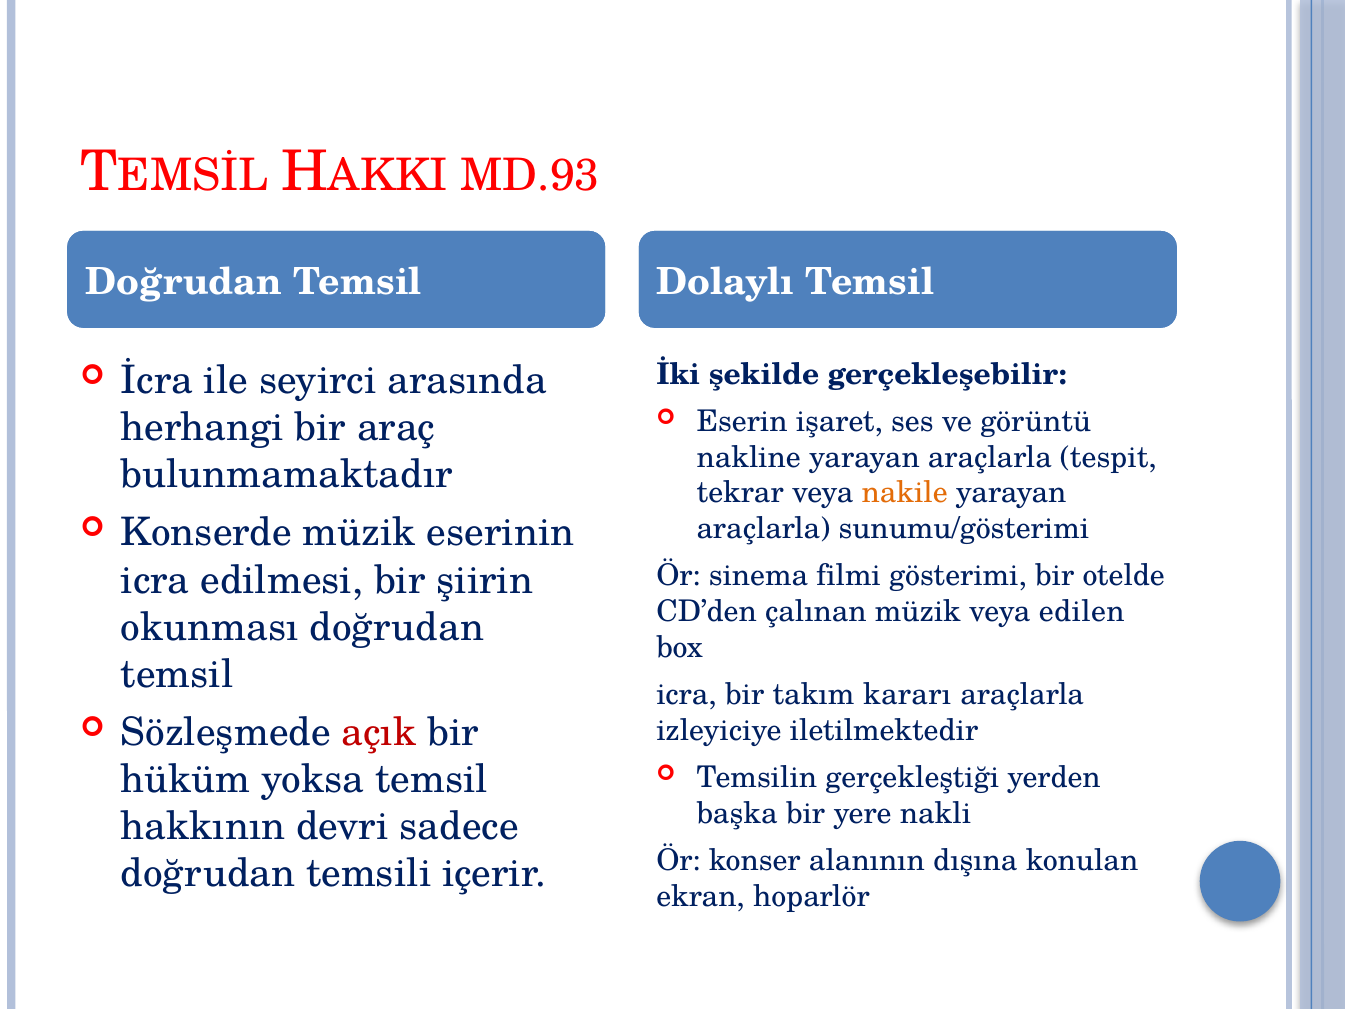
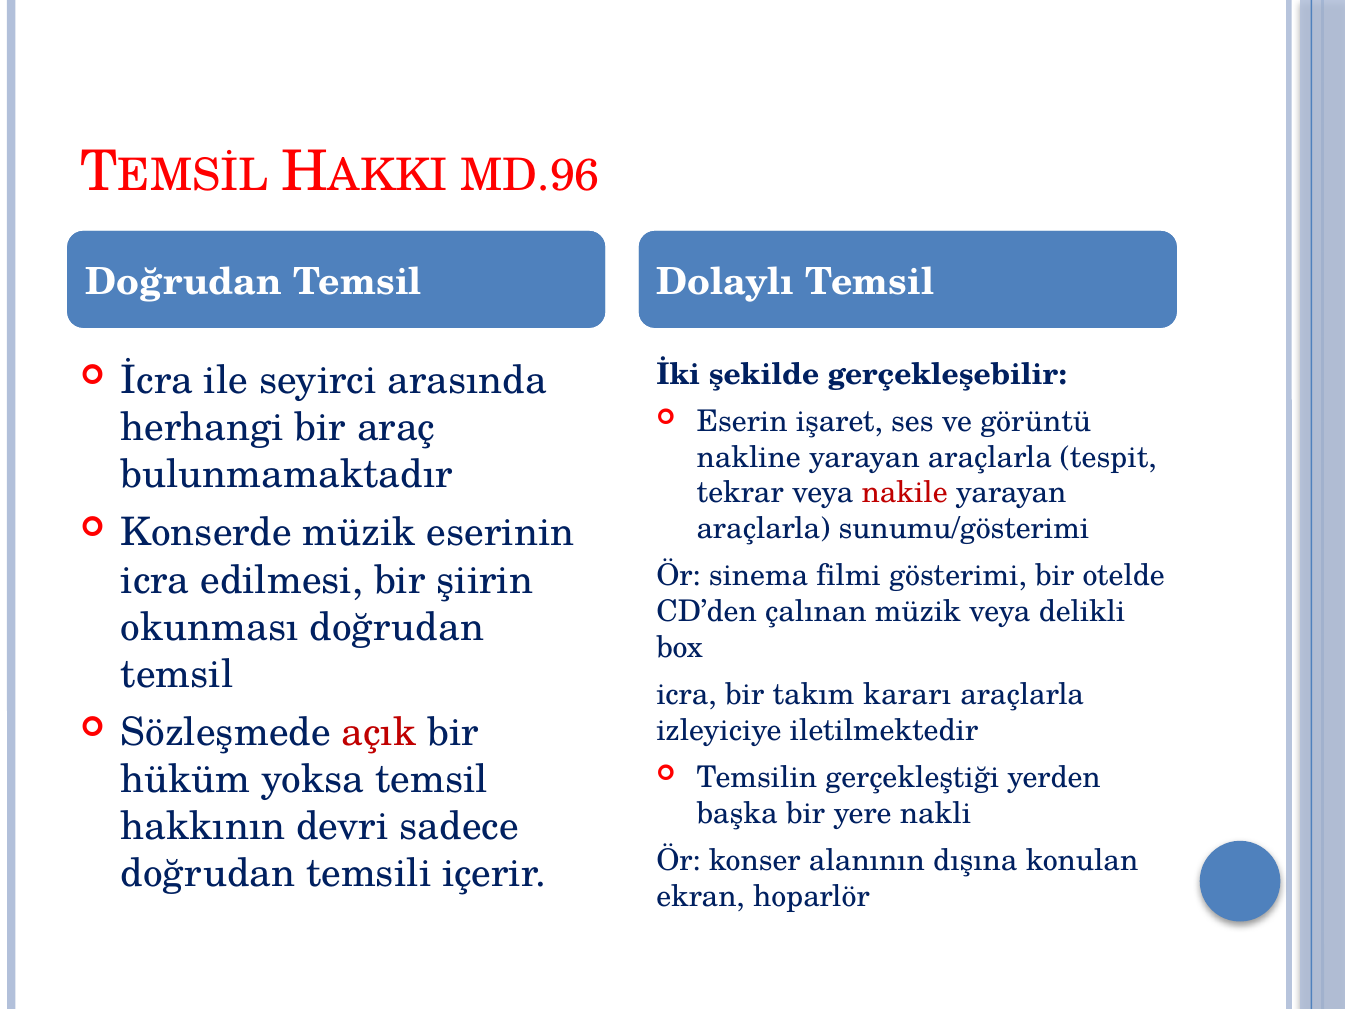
MD.93: MD.93 -> MD.96 (530, 176)
nakile colour: orange -> red (905, 493)
edilen: edilen -> delikli (1082, 612)
